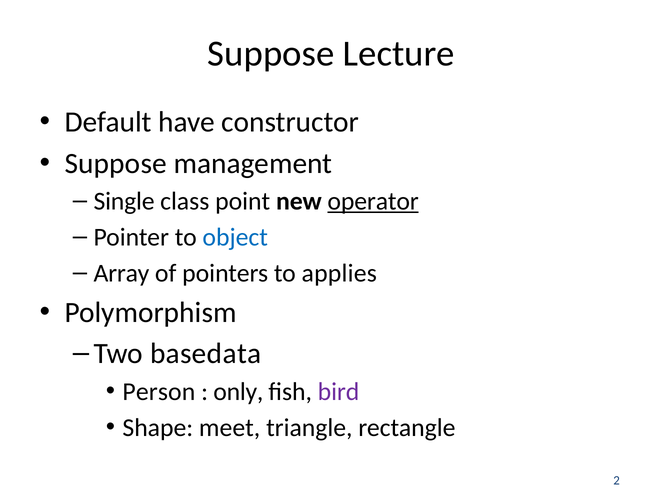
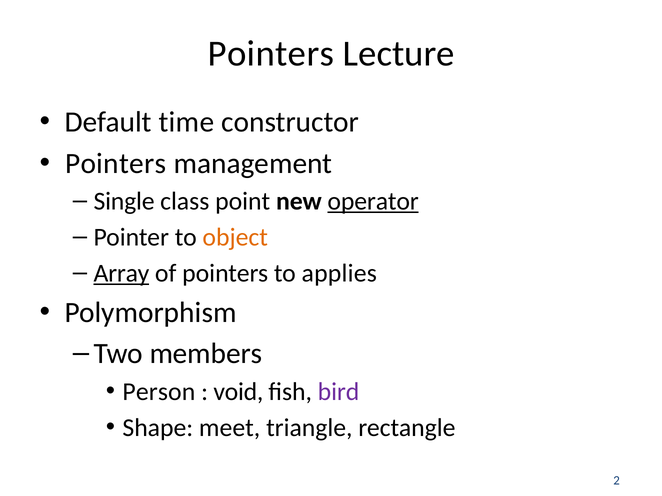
Suppose: Suppose -> Pointers (271, 54)
have: have -> time (186, 122)
Suppose: Suppose -> Pointers (116, 164)
object colour: blue -> orange (235, 238)
Array underline: none -> present (121, 274)
basedata: basedata -> members (206, 354)
only: only -> void (238, 392)
